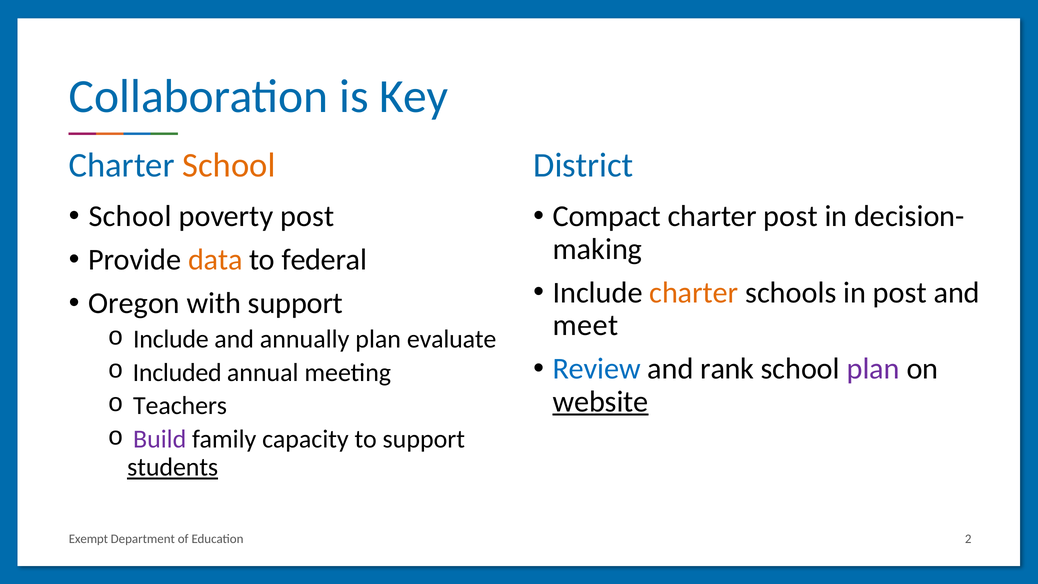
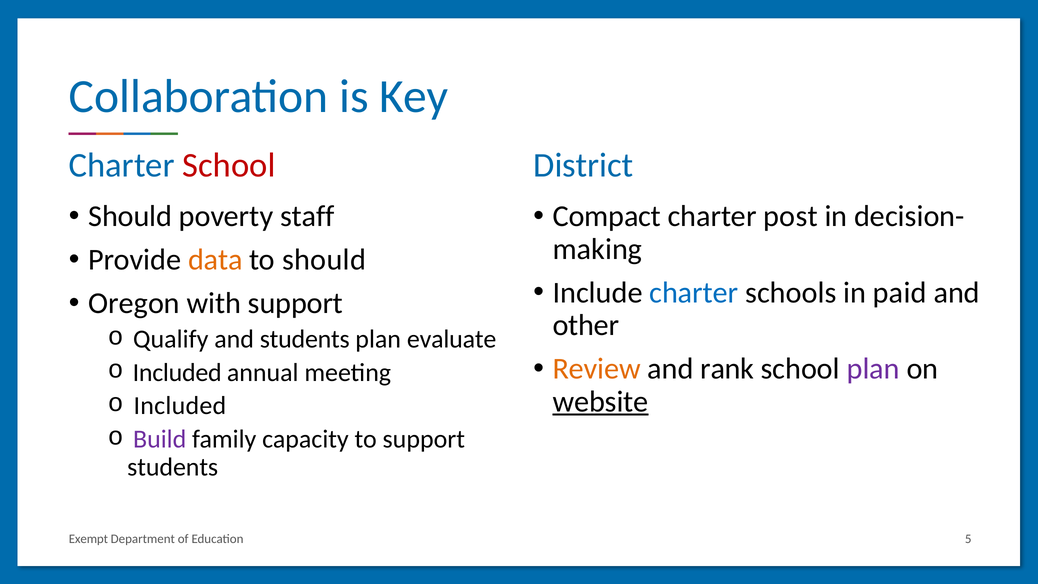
School colour: orange -> red (229, 166)
School: School -> Should (130, 216)
poverty post: post -> staff (307, 216)
to federal: federal -> should (324, 260)
charter colour: orange -> blue (694, 293)
in post: post -> paid (900, 293)
meet: meet -> other (586, 325)
Include: Include -> Qualify (171, 339)
and annually: annually -> students (305, 339)
Review colour: blue -> orange (597, 369)
Teachers: Teachers -> Included (180, 406)
students underline: present -> none (173, 467)
2: 2 -> 5 (968, 539)
